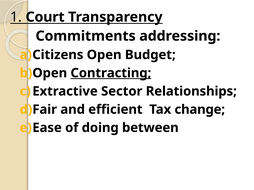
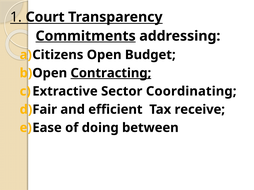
Commitments underline: none -> present (86, 36)
Relationships: Relationships -> Coordinating (191, 91)
change: change -> receive (200, 110)
